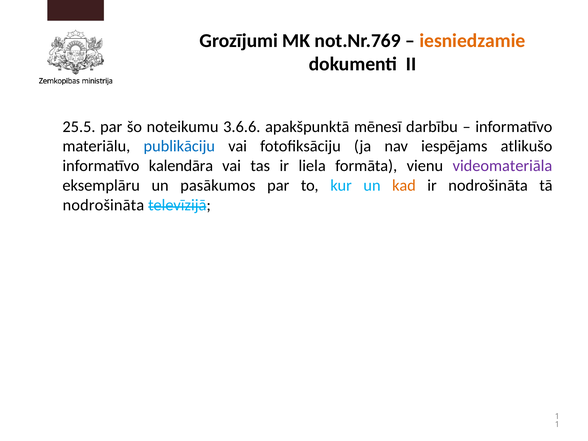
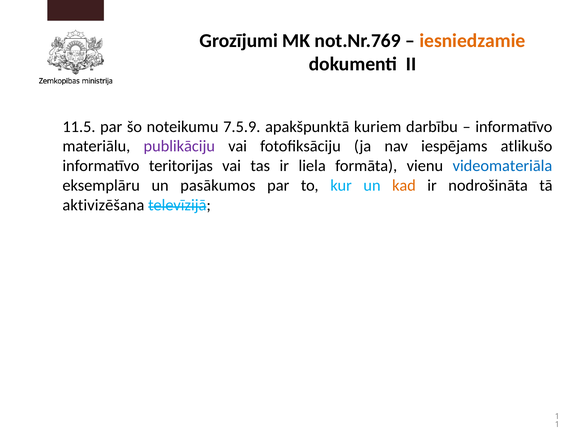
25.5: 25.5 -> 11.5 (79, 127)
3.6.6: 3.6.6 -> 7.5.9 (242, 127)
mēnesī: mēnesī -> kuriem (378, 127)
publikāciju colour: blue -> purple (179, 146)
kalendāra: kalendāra -> teritorijas (181, 166)
videomateriāla colour: purple -> blue (502, 166)
nodrošināta: nodrošināta -> aktivizēšana (103, 205)
